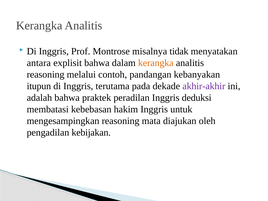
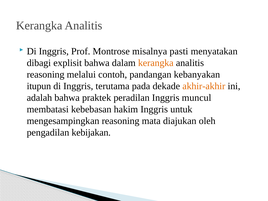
tidak: tidak -> pasti (179, 51)
antara: antara -> dibagi (39, 63)
akhir-akhir colour: purple -> orange (204, 86)
deduksi: deduksi -> muncul (197, 98)
